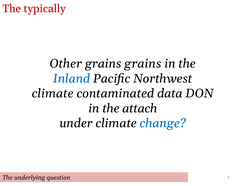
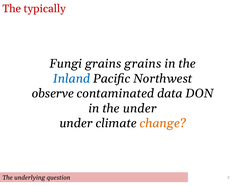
Other: Other -> Fungi (66, 64)
climate: climate -> observe (53, 94)
the attach: attach -> under (140, 109)
change colour: blue -> orange (163, 124)
